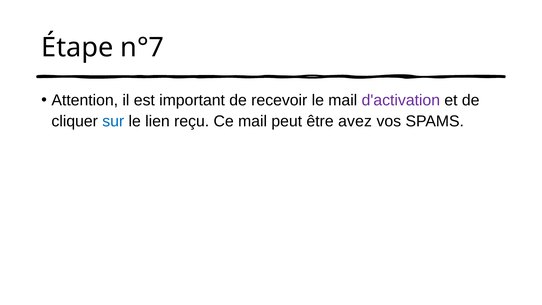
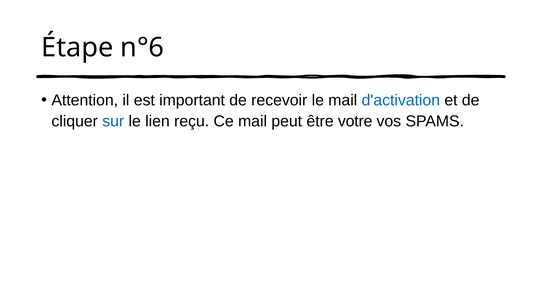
n°7: n°7 -> n°6 (142, 48)
d'activation colour: purple -> blue (401, 100)
avez: avez -> votre (355, 121)
